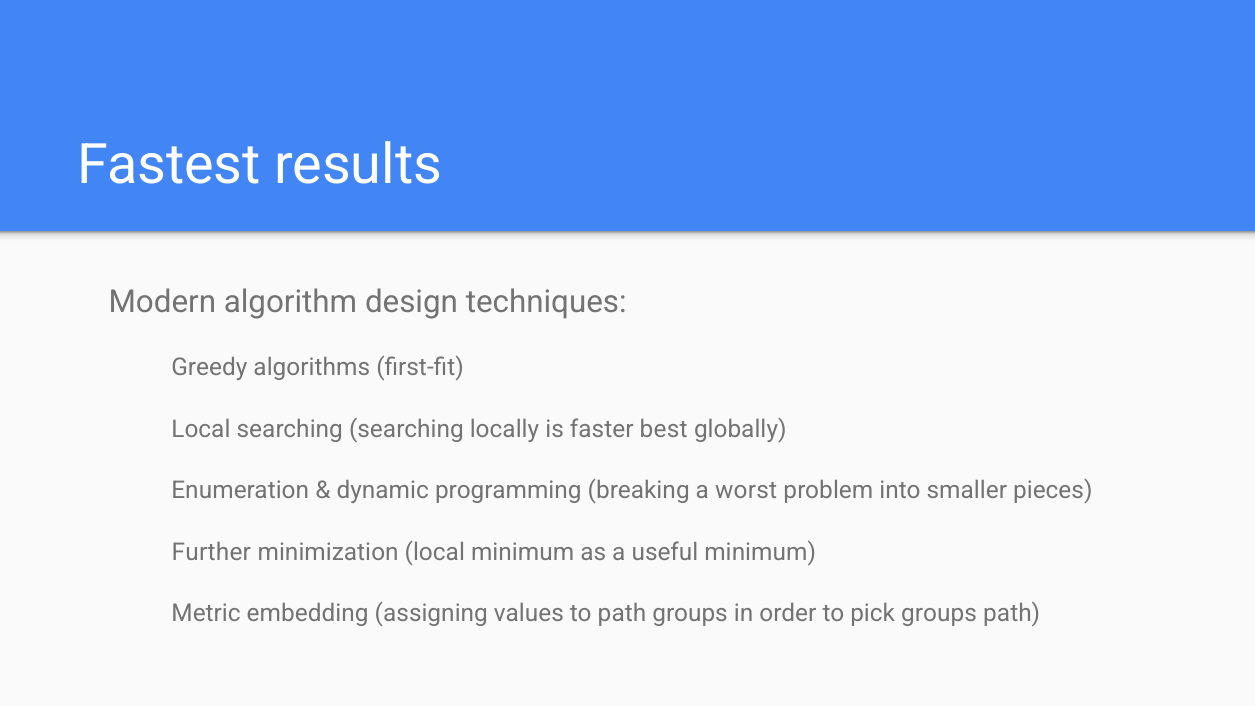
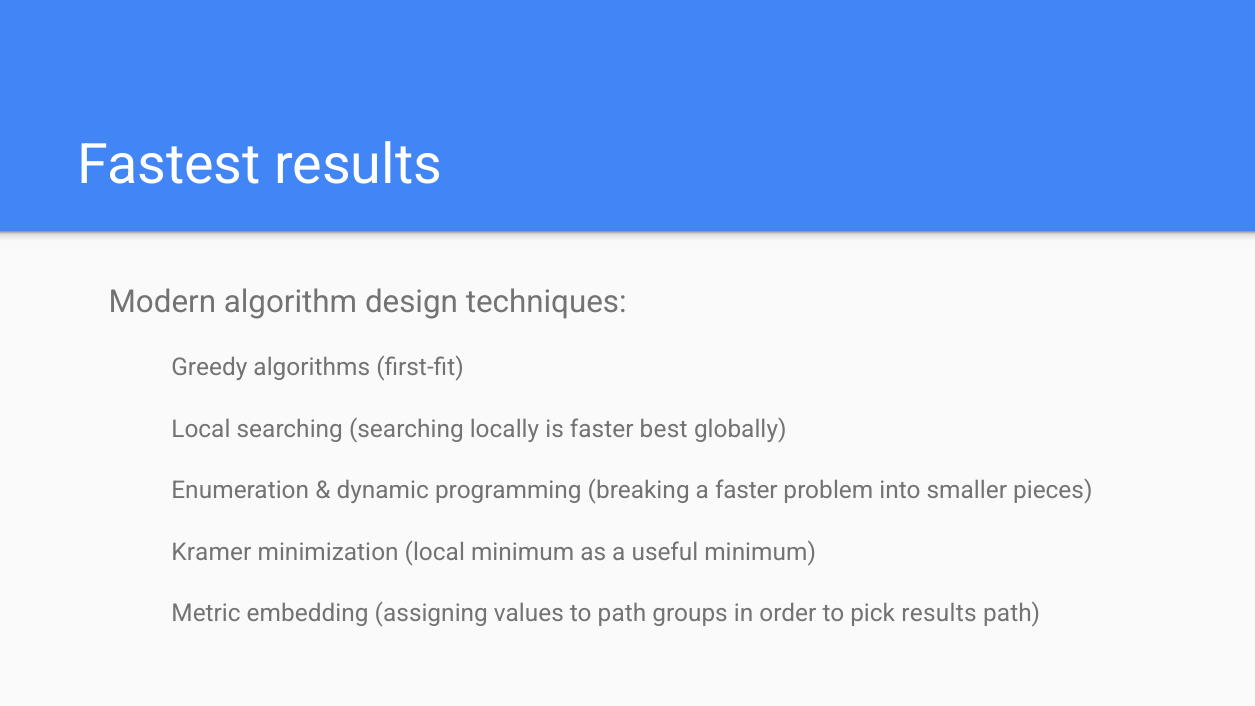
a worst: worst -> faster (746, 491)
Further: Further -> Kramer (211, 552)
pick groups: groups -> results (939, 614)
